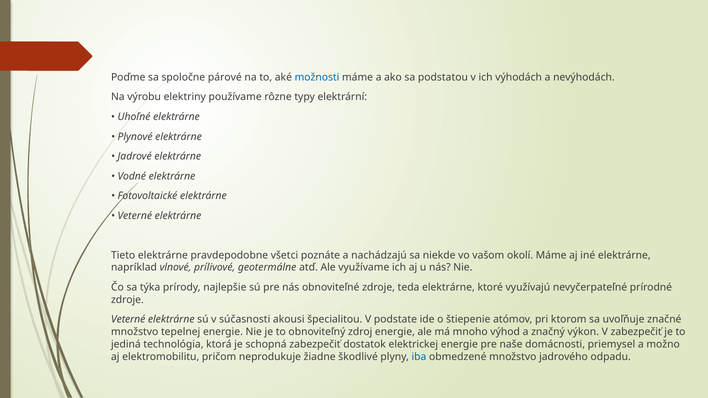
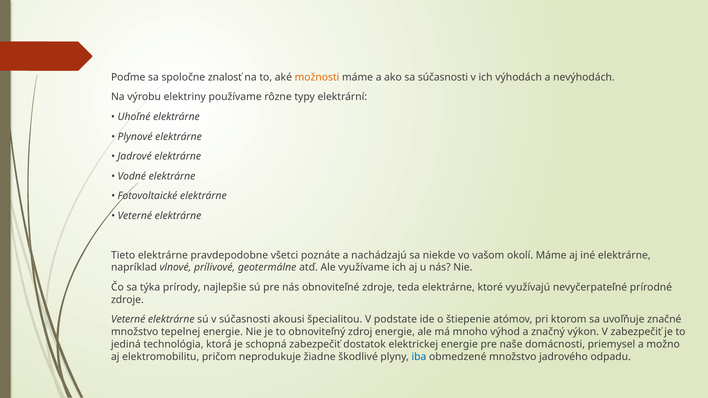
párové: párové -> znalosť (225, 77)
možnosti colour: blue -> orange (317, 77)
sa podstatou: podstatou -> súčasnosti (443, 77)
